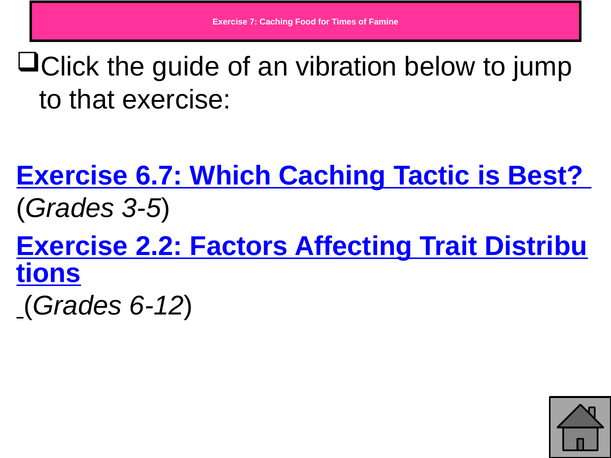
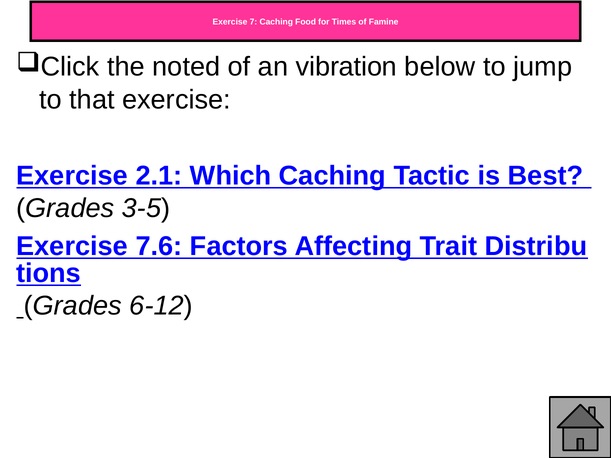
guide: guide -> noted (186, 67)
6.7: 6.7 -> 2.1 (159, 176)
2.2: 2.2 -> 7.6 (159, 246)
